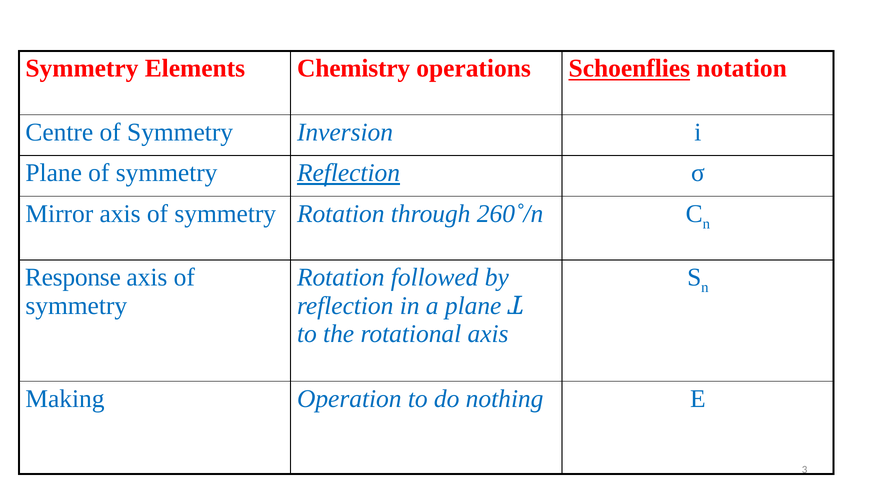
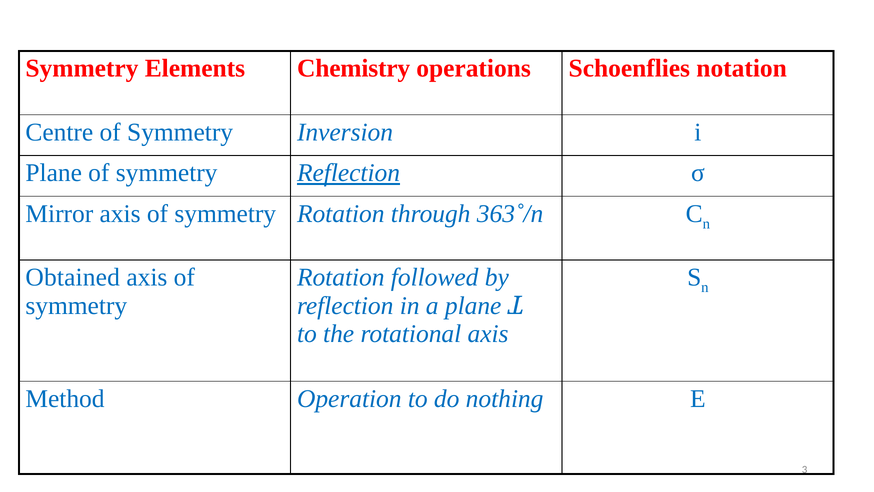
Schoenflies underline: present -> none (629, 69)
260˚/n: 260˚/n -> 363˚/n (510, 214)
Response: Response -> Obtained (73, 277)
Making: Making -> Method (65, 399)
